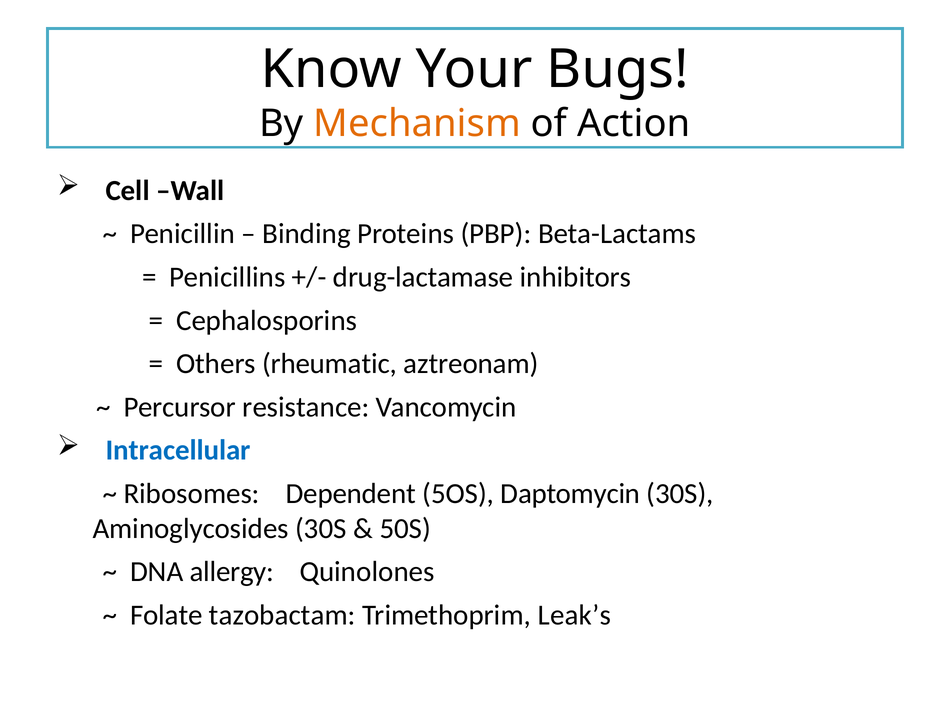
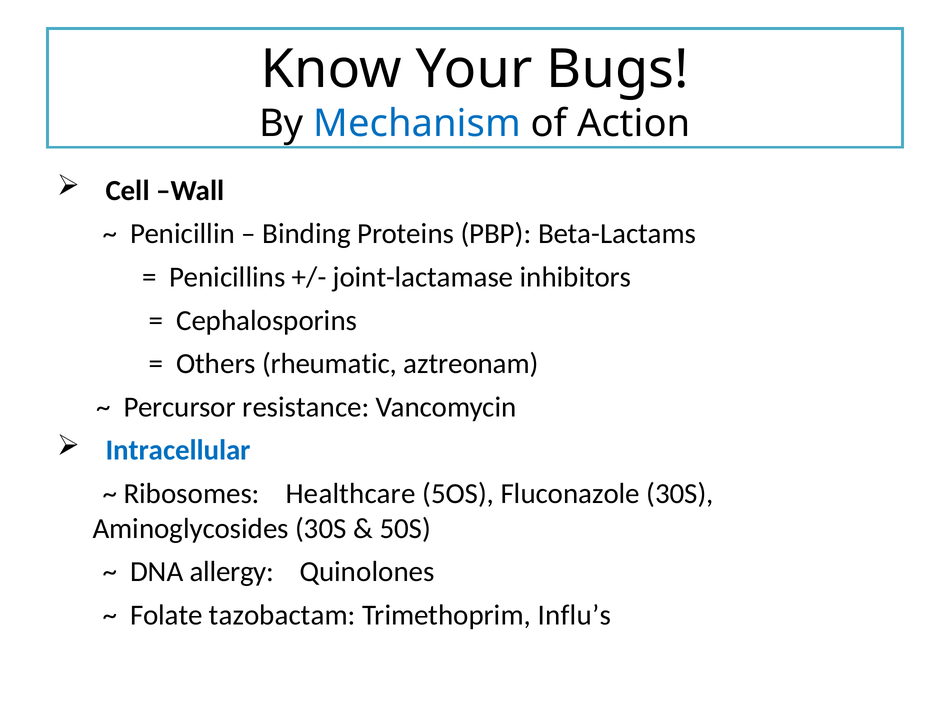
Mechanism colour: orange -> blue (417, 124)
drug-lactamase: drug-lactamase -> joint-lactamase (423, 277)
Dependent: Dependent -> Healthcare (351, 493)
Daptomycin: Daptomycin -> Fluconazole (570, 493)
Leak’s: Leak’s -> Influ’s (574, 615)
